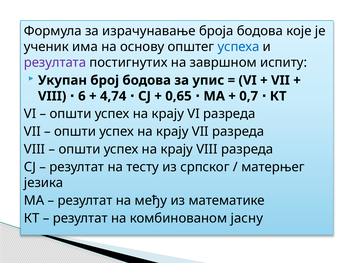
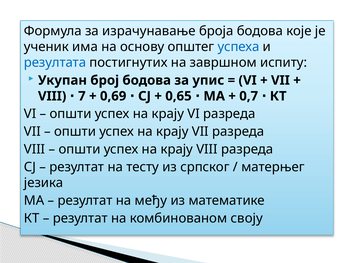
резултата colour: purple -> blue (55, 63)
6: 6 -> 7 (82, 96)
4,74: 4,74 -> 0,69 (113, 96)
јасну: јасну -> своју (247, 219)
